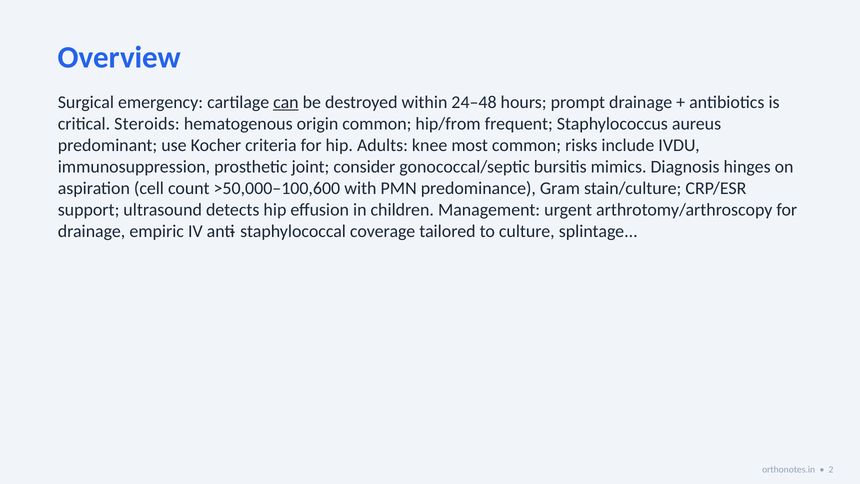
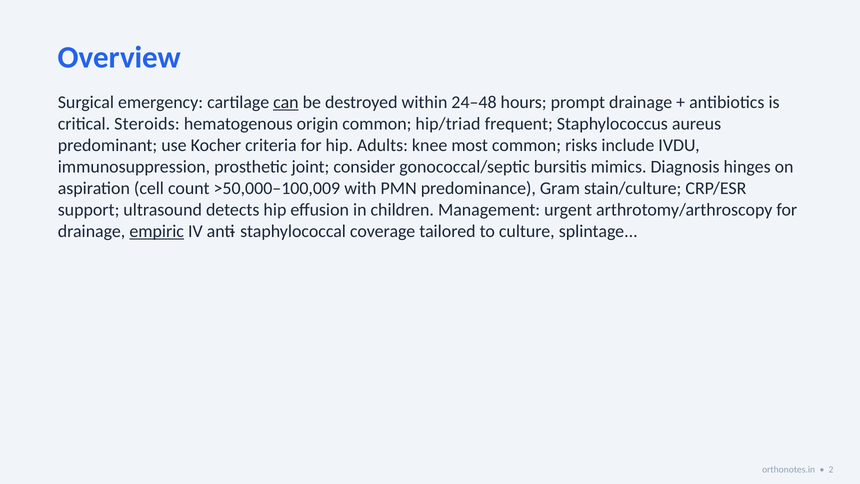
hip/from: hip/from -> hip/triad (448, 124)
>50,000–100,600: >50,000–100,600 -> >50,000–100,009 (277, 188)
empiric underline: none -> present (157, 231)
